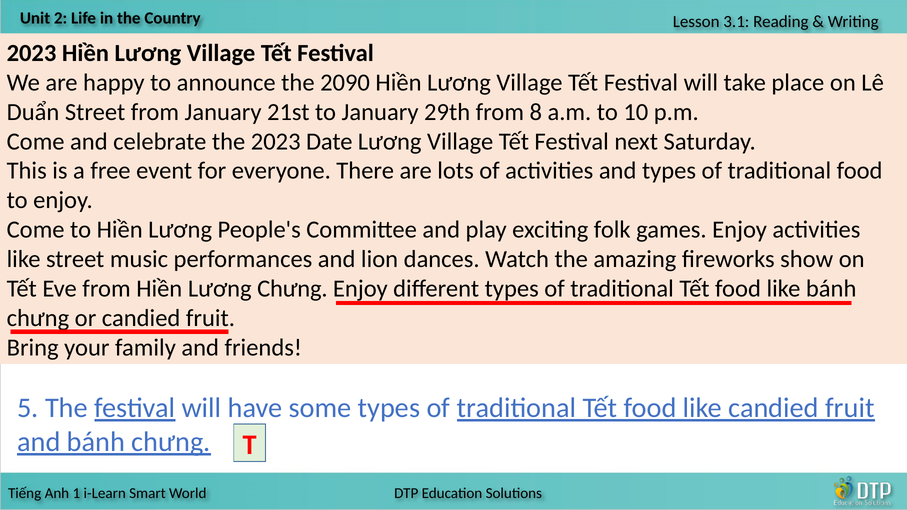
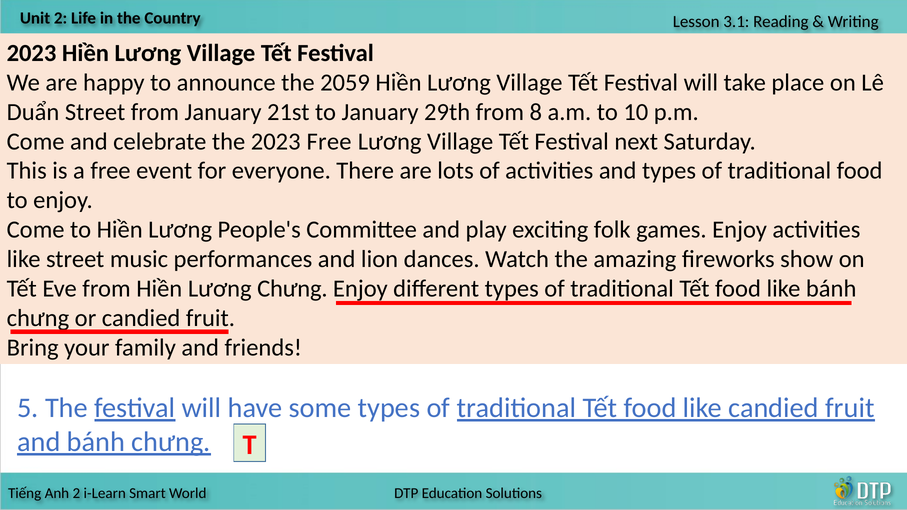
2090: 2090 -> 2059 (345, 83)
2023 Date: Date -> Free (329, 141)
1: 1 -> 2 (76, 493)
